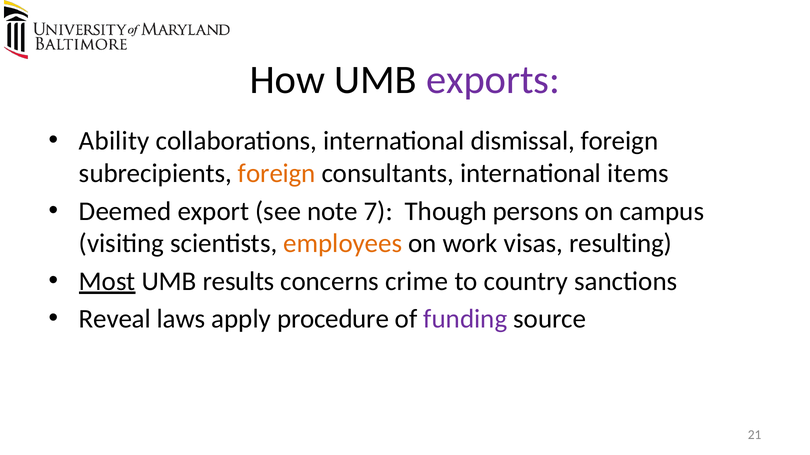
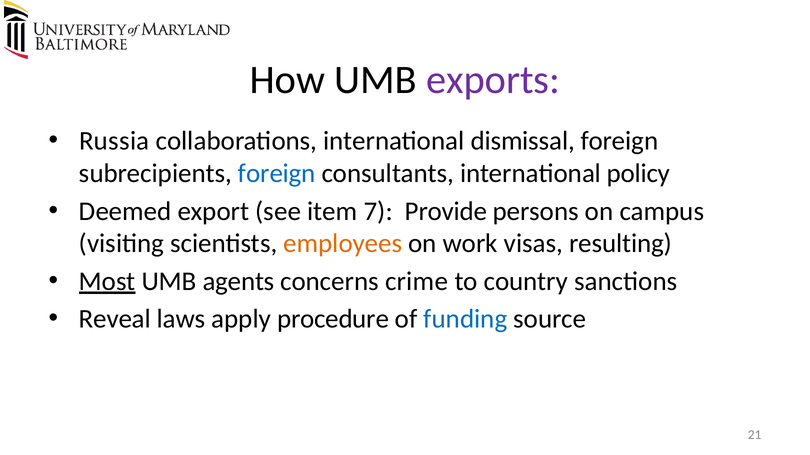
Ability: Ability -> Russia (114, 141)
foreign colour: orange -> blue (277, 174)
items: items -> policy (638, 174)
note: note -> item (332, 211)
Though: Though -> Provide (446, 211)
results: results -> agents (239, 282)
funding colour: purple -> blue (465, 319)
